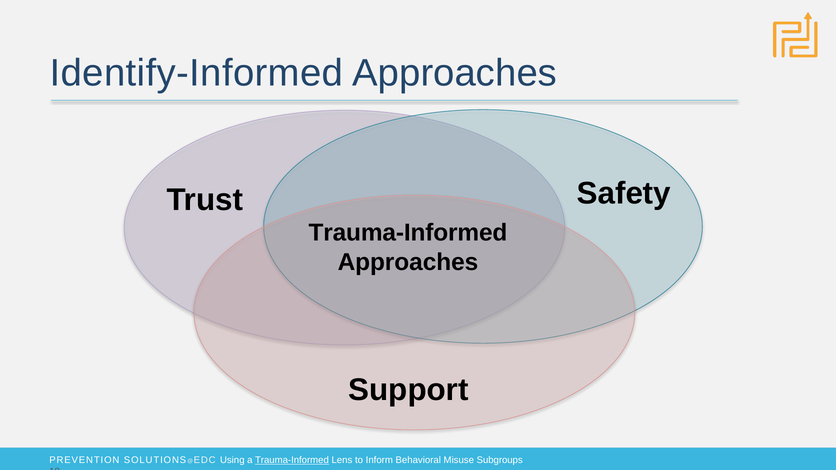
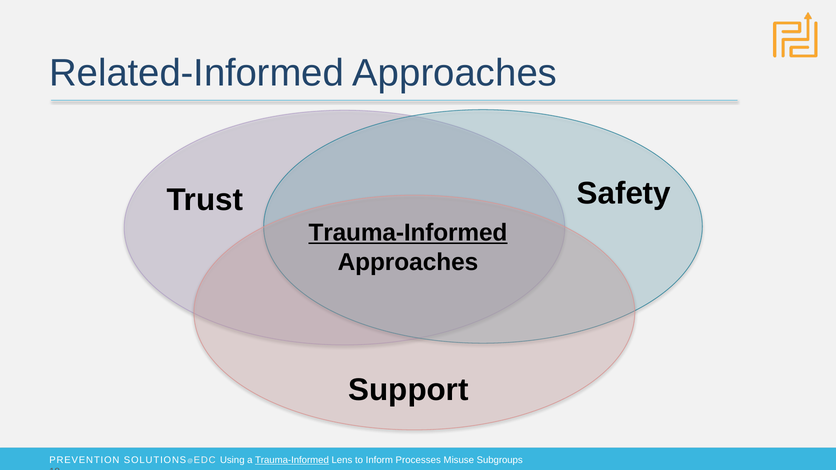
Identify-Informed: Identify-Informed -> Related-Informed (197, 73)
Trauma-Informed underline: none -> present (408, 233)
Behavioral: Behavioral -> Processes (418, 460)
